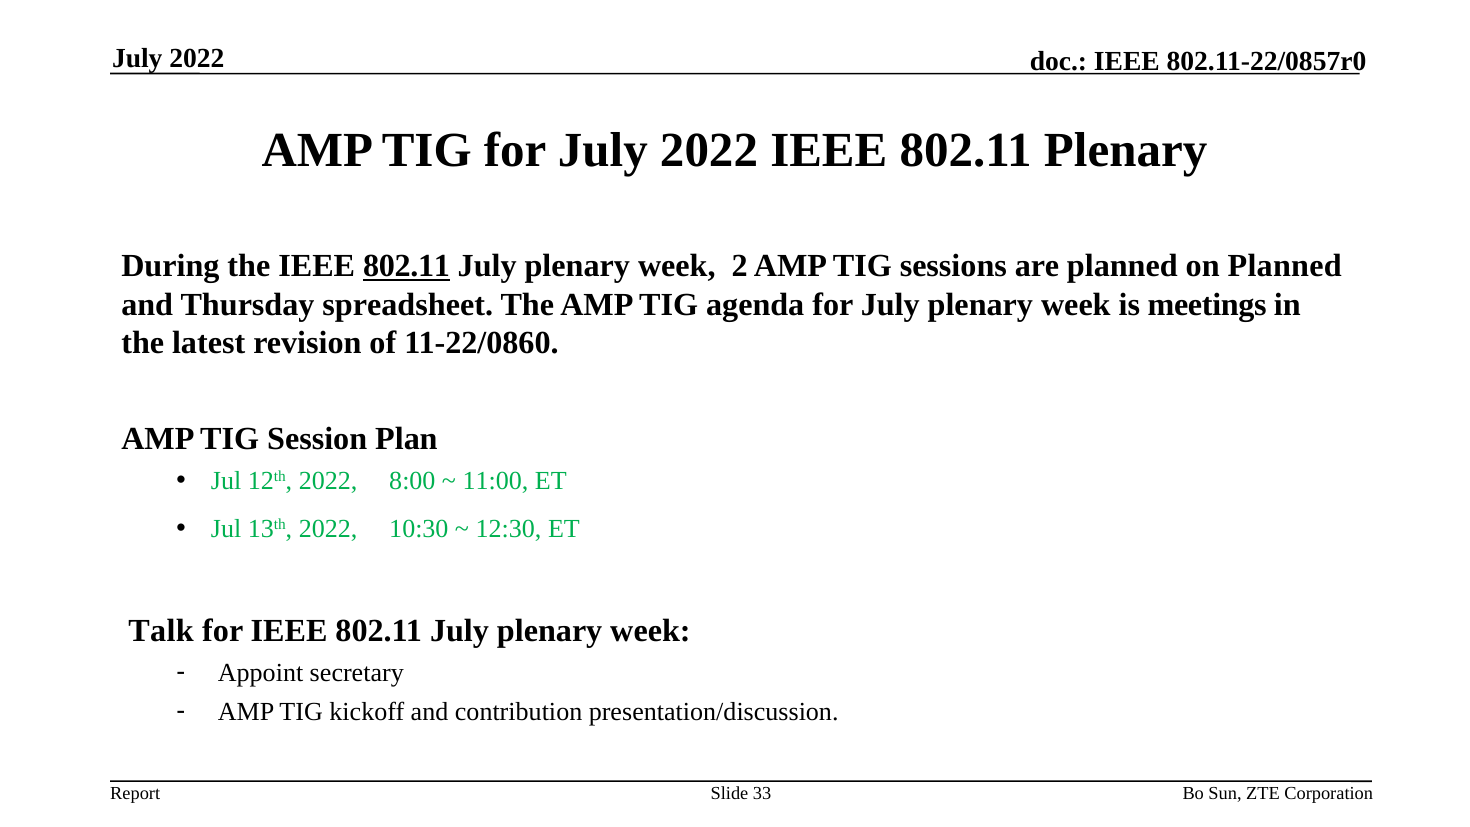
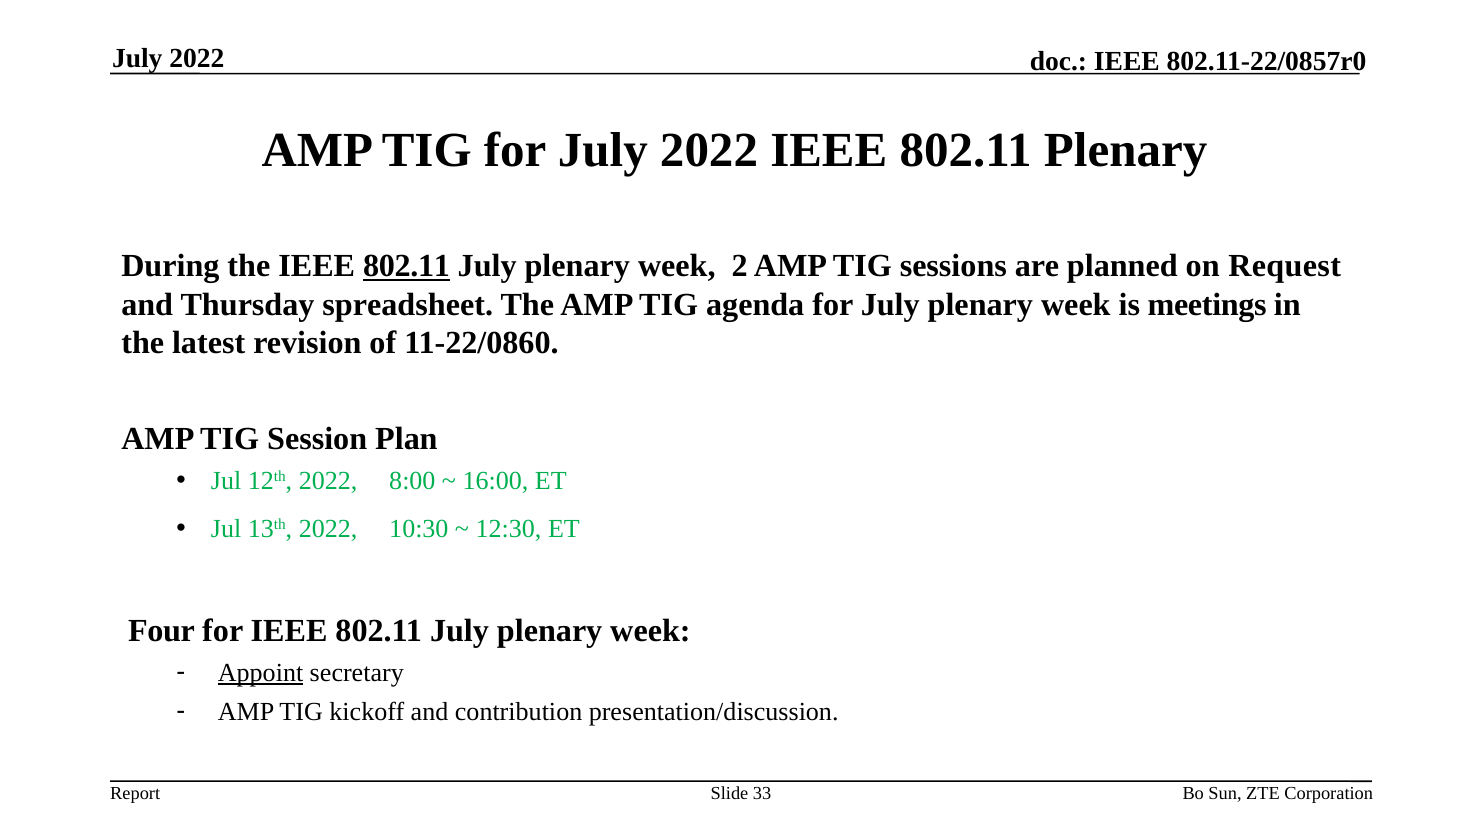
on Planned: Planned -> Request (1285, 266)
11:00: 11:00 -> 16:00 (496, 481)
Talk: Talk -> Four (161, 630)
Appoint underline: none -> present (261, 673)
